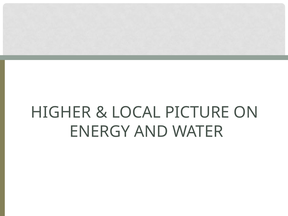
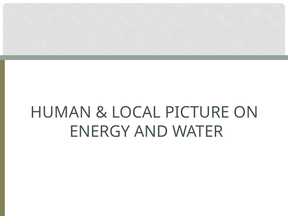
HIGHER: HIGHER -> HUMAN (61, 112)
